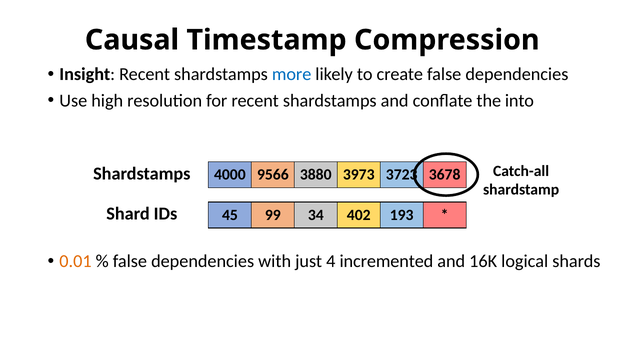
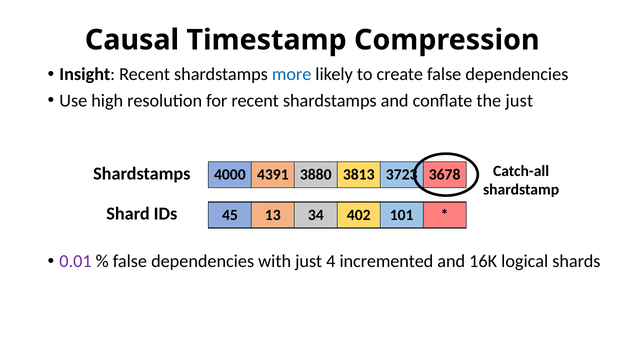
the into: into -> just (519, 101)
9566: 9566 -> 4391 (273, 175)
3973: 3973 -> 3813 (359, 175)
99: 99 -> 13 (273, 215)
193: 193 -> 101 (402, 215)
0.01 colour: orange -> purple (75, 262)
